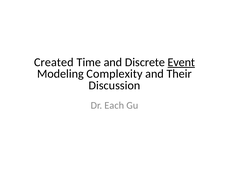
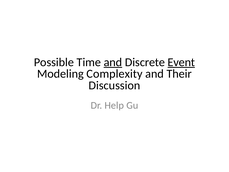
Created: Created -> Possible (54, 62)
and underline: none -> present (113, 62)
Each: Each -> Help (114, 105)
